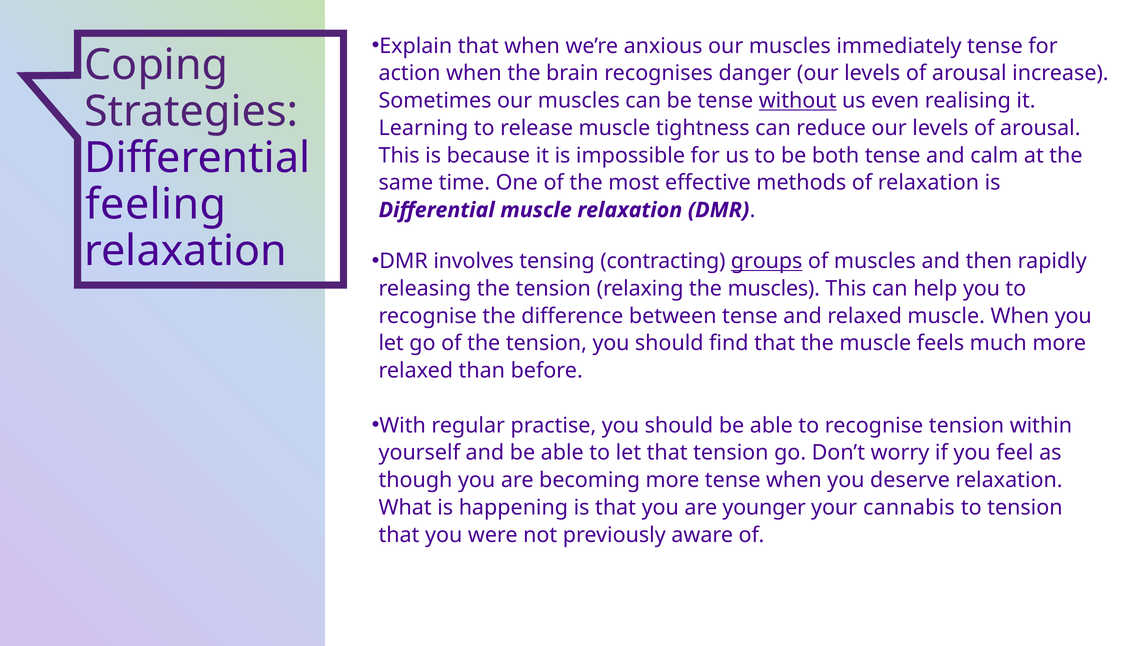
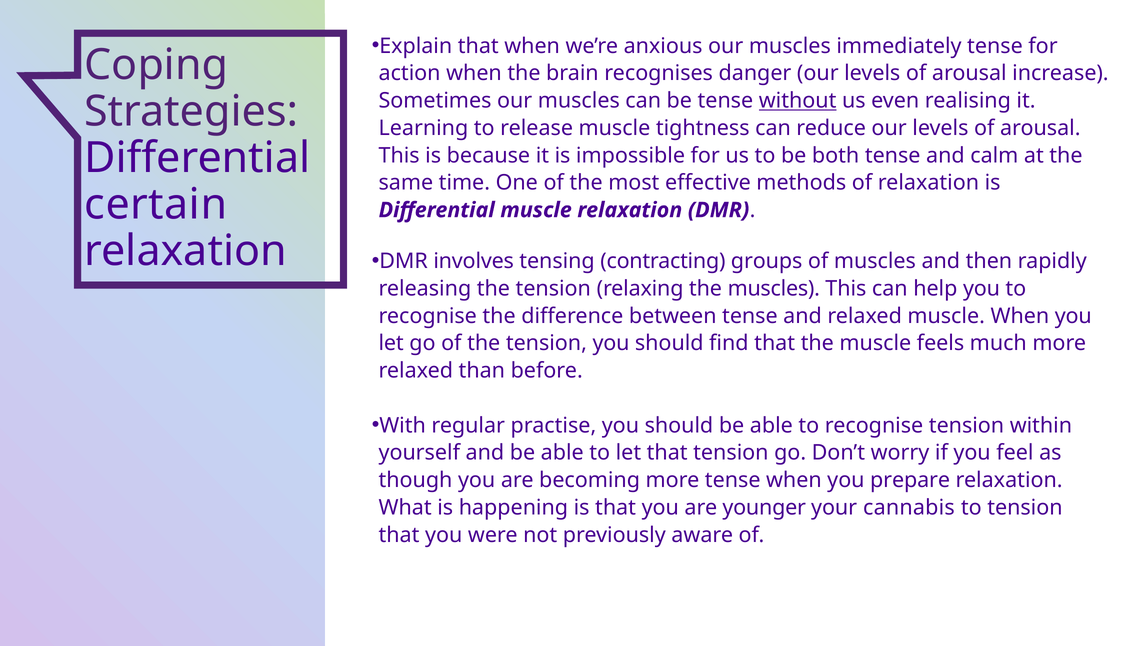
feeling: feeling -> certain (156, 204)
groups underline: present -> none (767, 261)
deserve: deserve -> prepare (910, 480)
